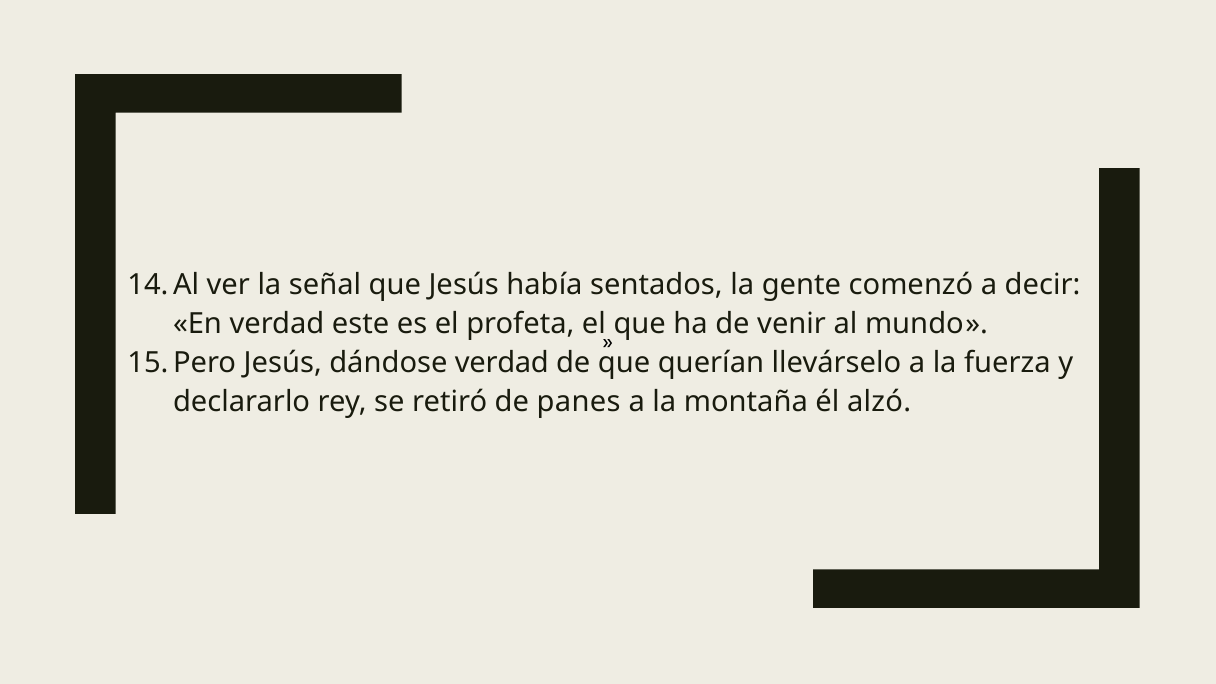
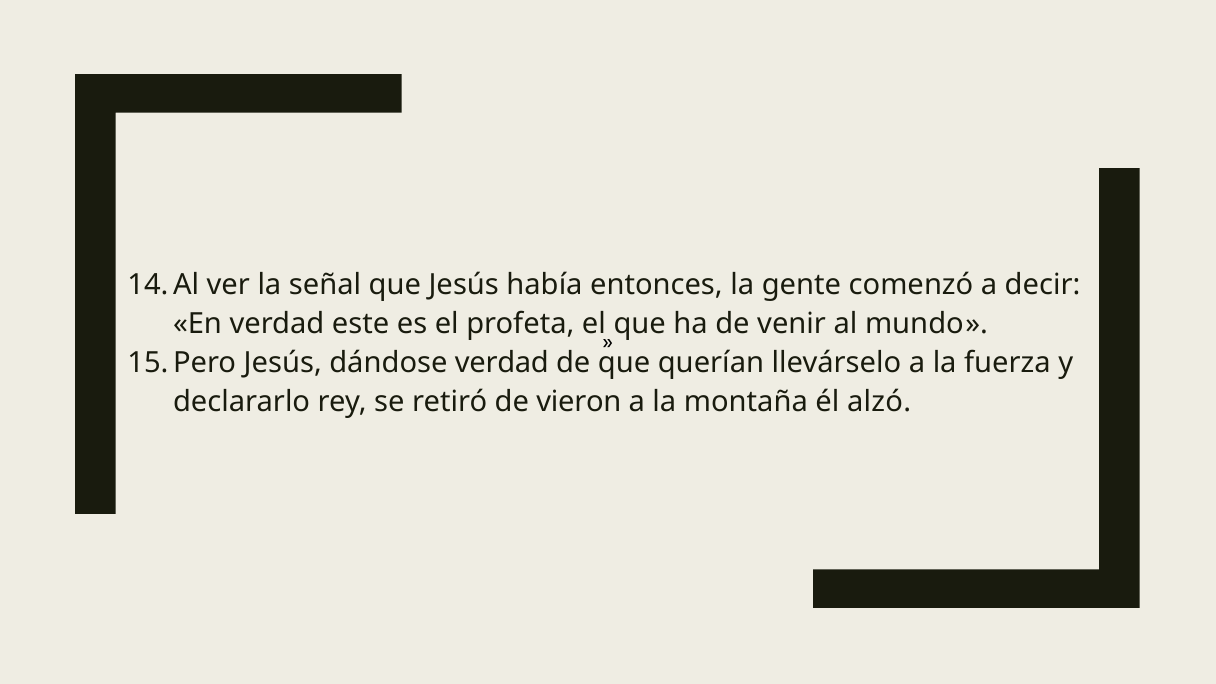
sentados: sentados -> entonces (656, 285)
panes: panes -> vieron (579, 402)
